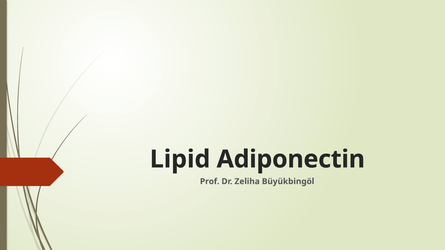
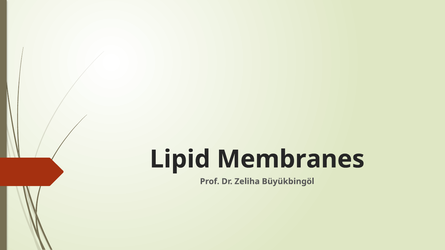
Adiponectin: Adiponectin -> Membranes (291, 159)
